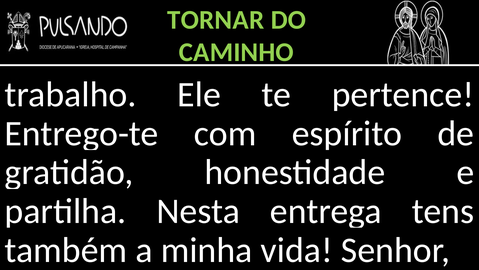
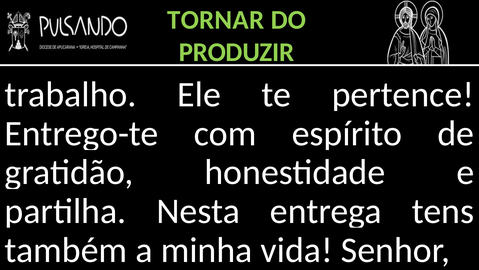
CAMINHO: CAMINHO -> PRODUZIR (237, 52)
